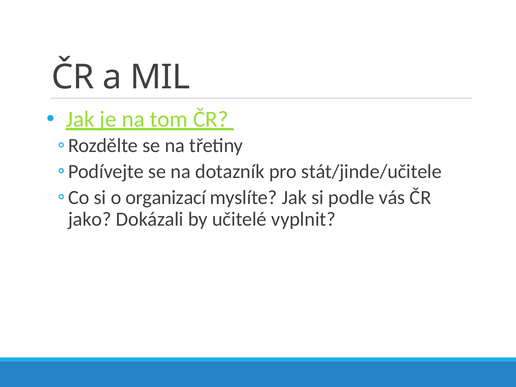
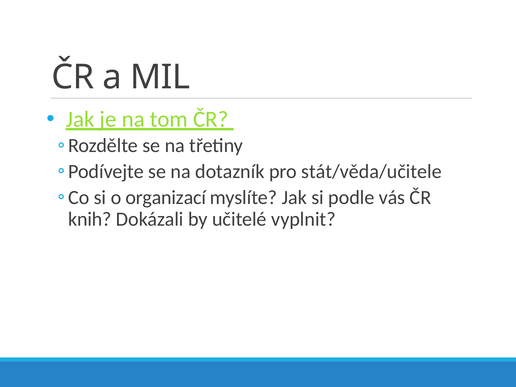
stát/jinde/učitele: stát/jinde/učitele -> stát/věda/učitele (372, 172)
jako: jako -> knih (90, 219)
